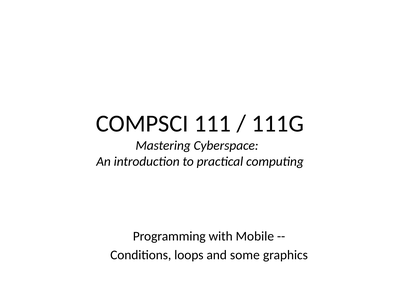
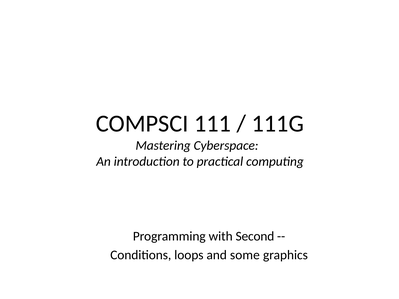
Mobile: Mobile -> Second (255, 237)
